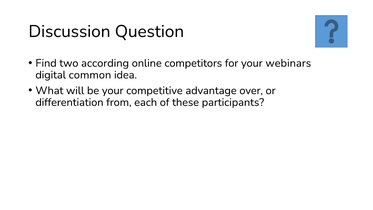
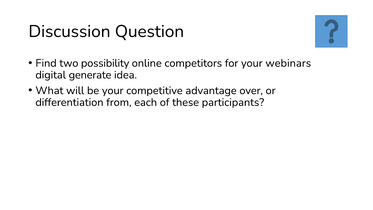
according: according -> possibility (105, 63)
common: common -> generate (90, 75)
